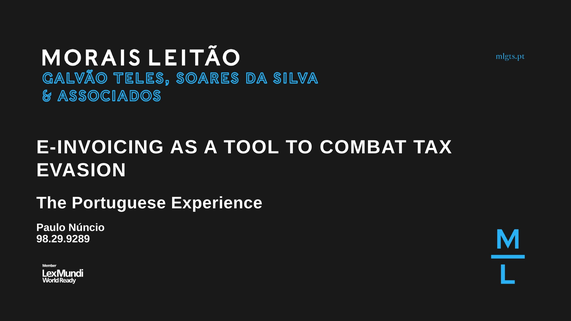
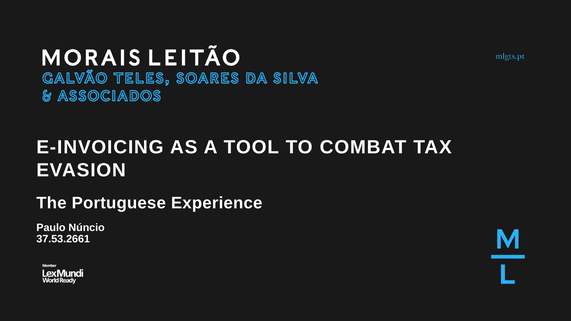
98.29.9289: 98.29.9289 -> 37.53.2661 (63, 239)
